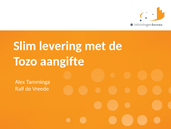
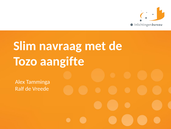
levering: levering -> navraag (60, 46)
